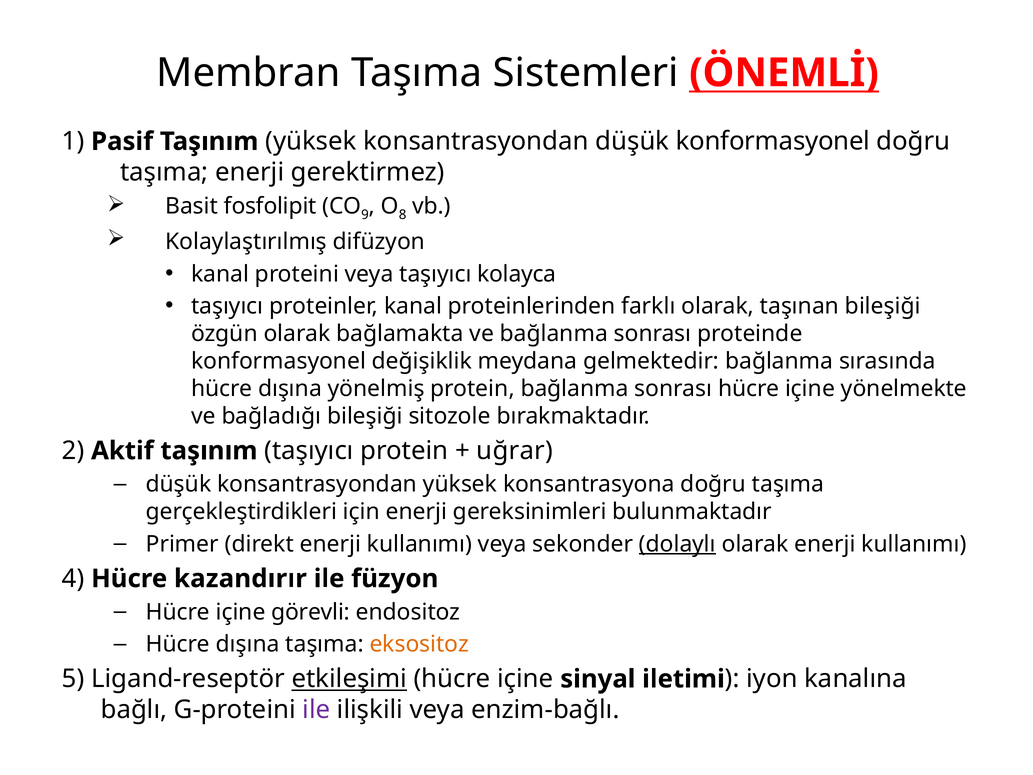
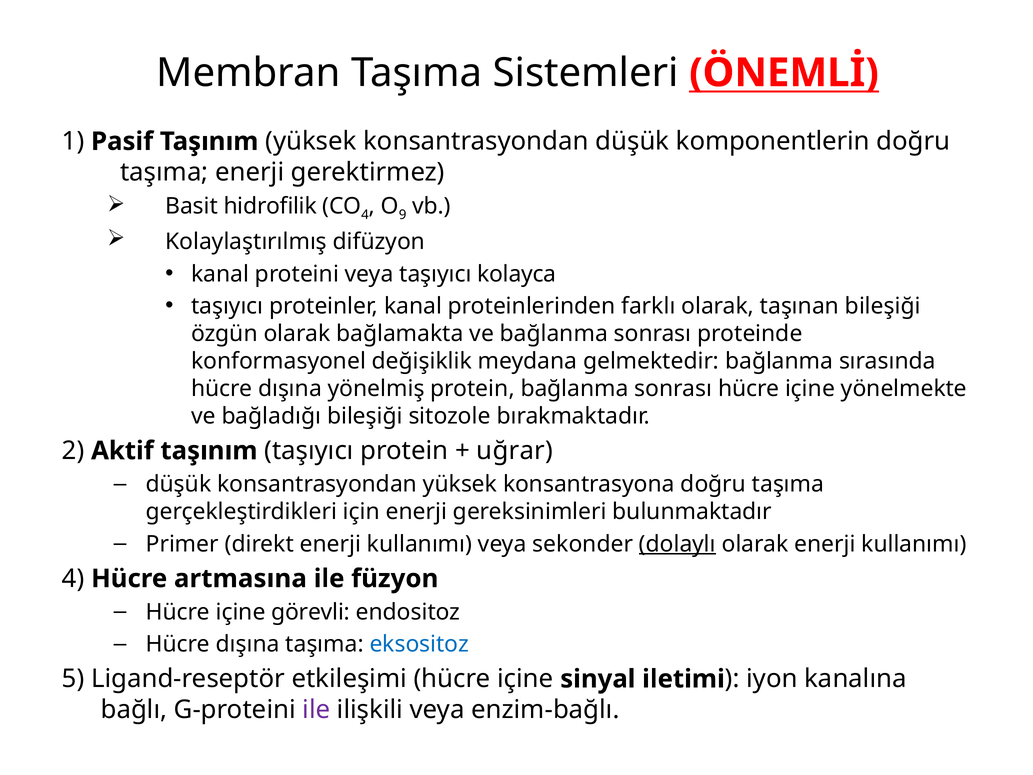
düşük konformasyonel: konformasyonel -> komponentlerin (773, 141)
fosfolipit: fosfolipit -> hidrofilik (270, 206)
9: 9 -> 4 (365, 215)
8: 8 -> 9 (403, 215)
kazandırır: kazandırır -> artmasına (240, 578)
eksositoz colour: orange -> blue (419, 644)
etkileşimi underline: present -> none (349, 679)
